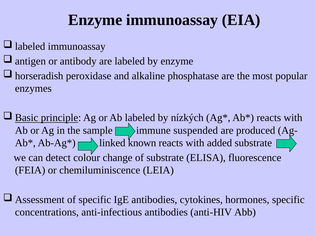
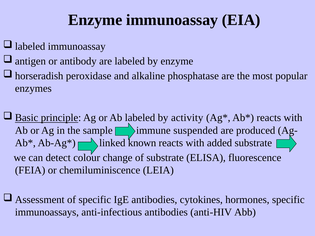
by nízkých: nízkých -> activity (187, 118)
concentrations: concentrations -> immunoassays (47, 212)
